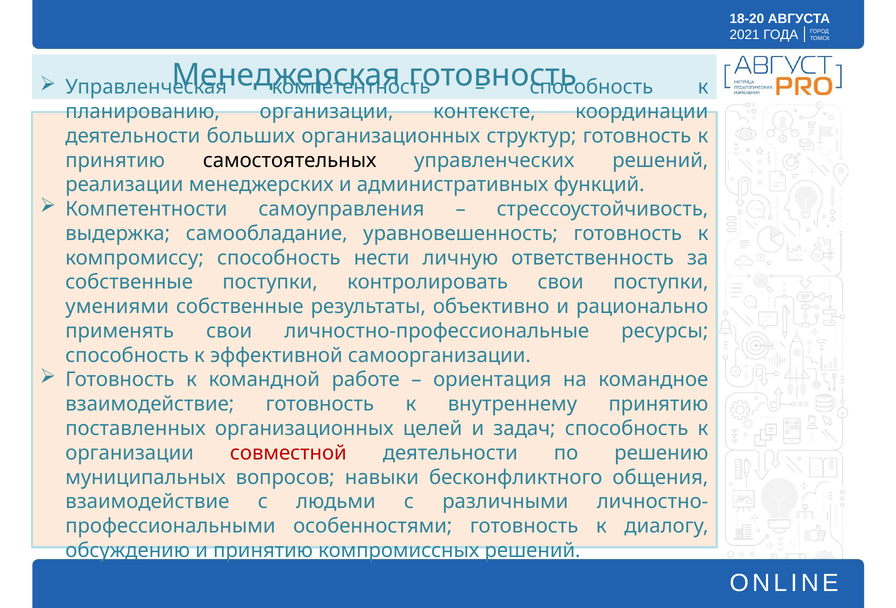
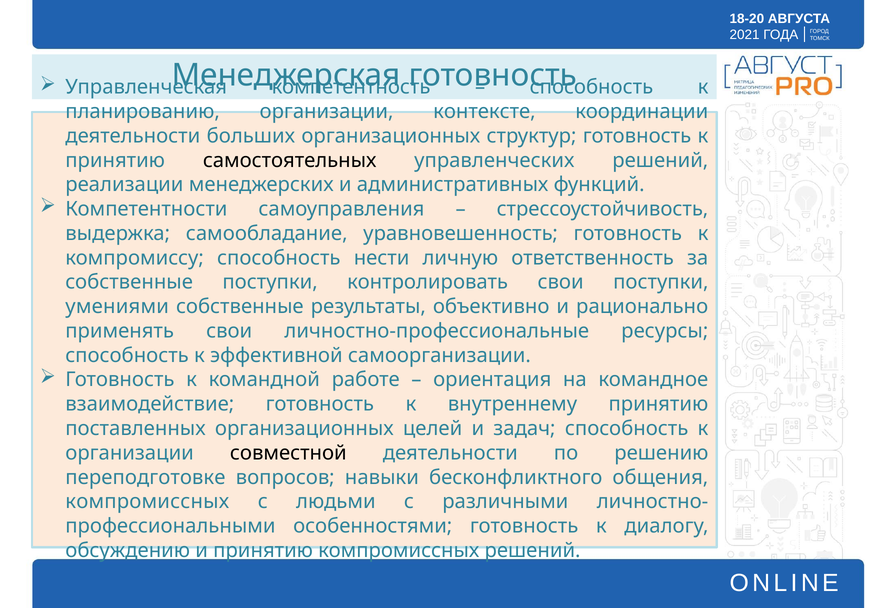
совместной colour: red -> black (288, 453)
муниципальных: муниципальных -> переподготовке (145, 477)
взаимодействие: взаимодействие -> компромиссных (147, 502)
